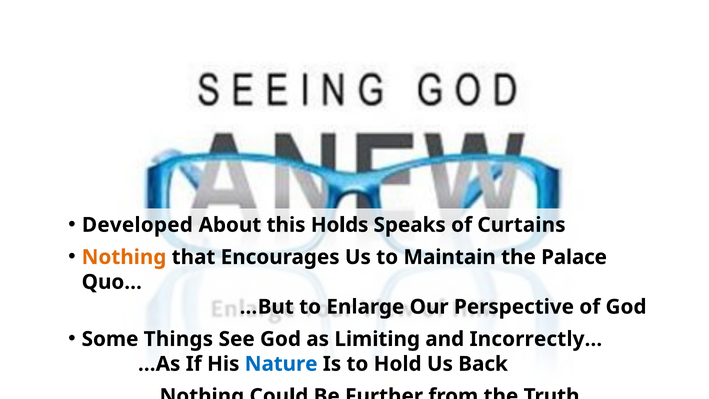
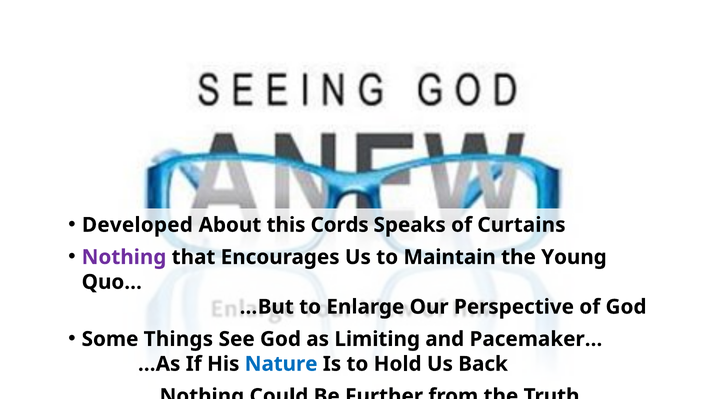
Holds: Holds -> Cords (340, 225)
Nothing colour: orange -> purple (124, 257)
Palace: Palace -> Young (574, 257)
Incorrectly…: Incorrectly… -> Pacemaker… (536, 339)
